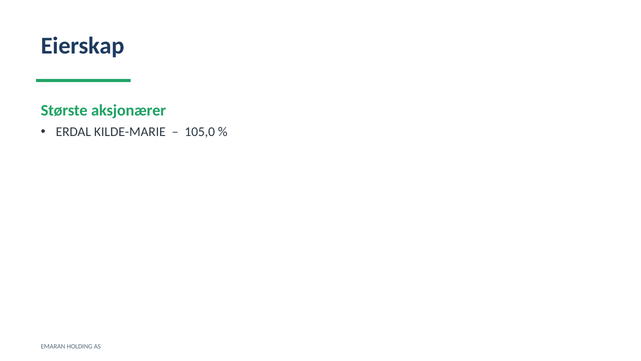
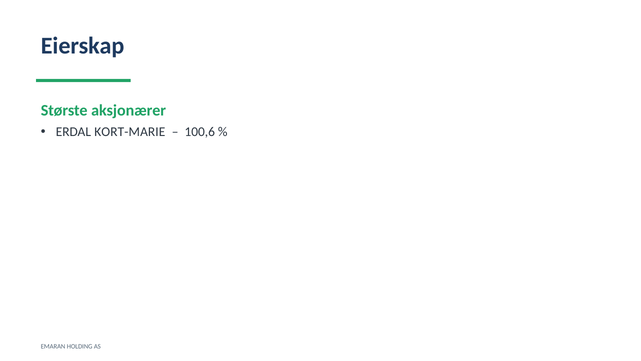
KILDE-MARIE: KILDE-MARIE -> KORT-MARIE (130, 132)
105,0: 105,0 -> 100,6 (200, 132)
